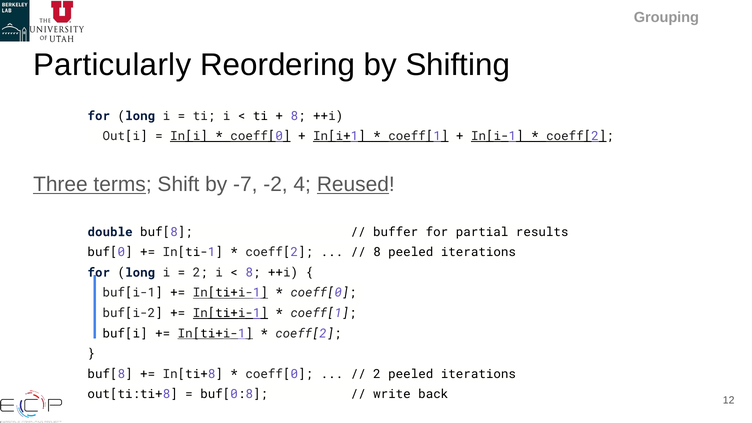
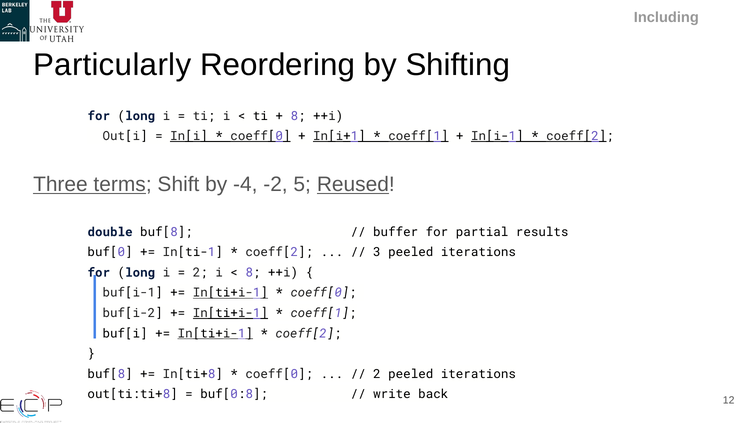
Grouping: Grouping -> Including (666, 17)
-7: -7 -> -4 (245, 184)
4: 4 -> 5 (302, 184)
8: 8 -> 3 (377, 252)
